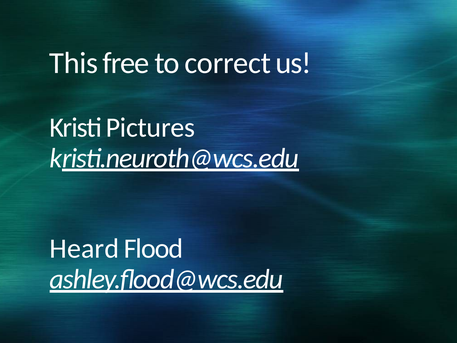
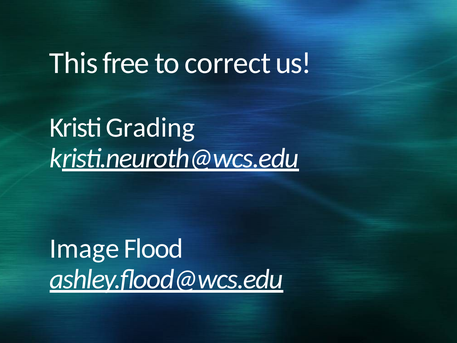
Pictures: Pictures -> Grading (150, 127)
Heard: Heard -> Image (84, 249)
